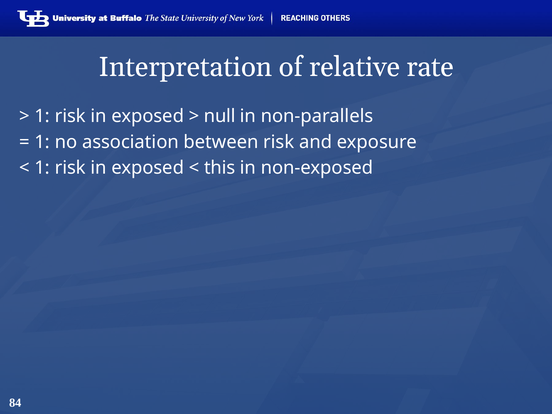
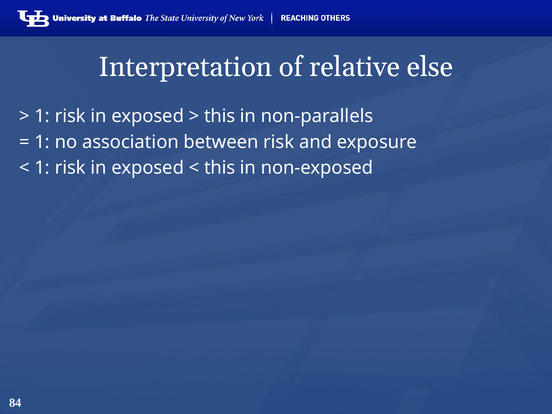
rate: rate -> else (430, 67)
null: null -> this (220, 116)
